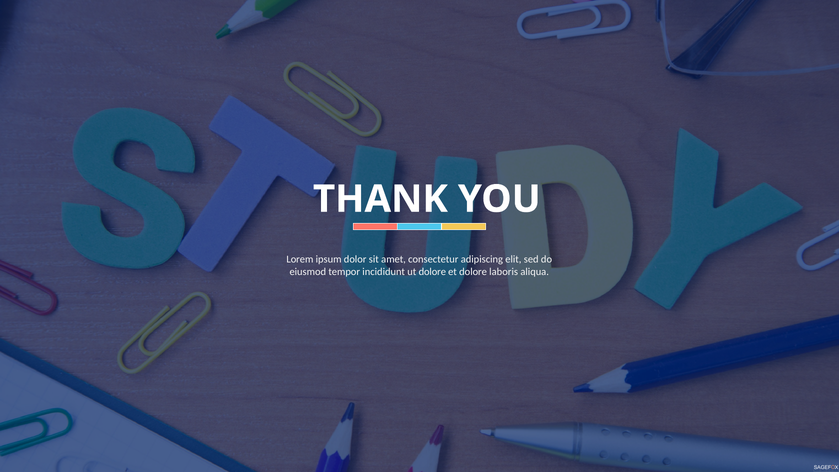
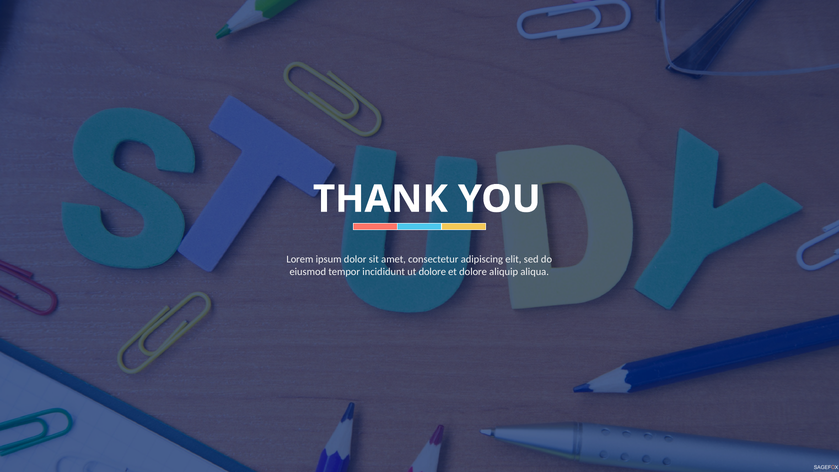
laboris: laboris -> aliquip (504, 272)
